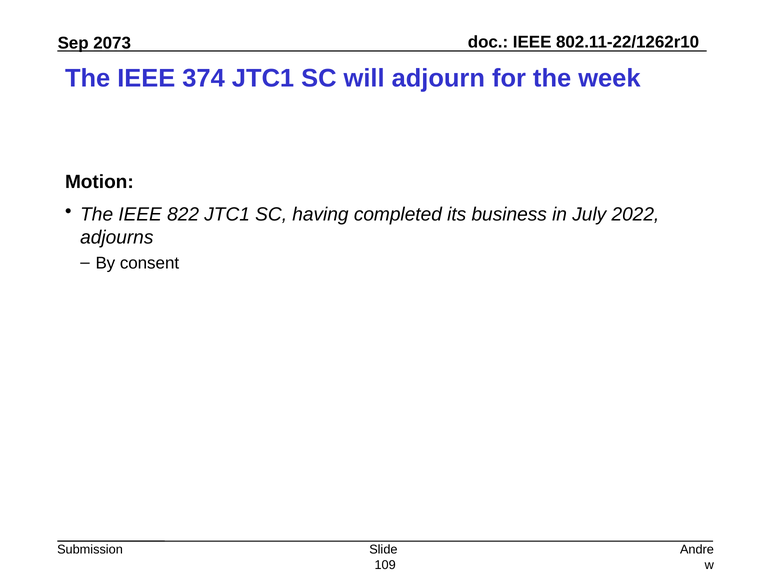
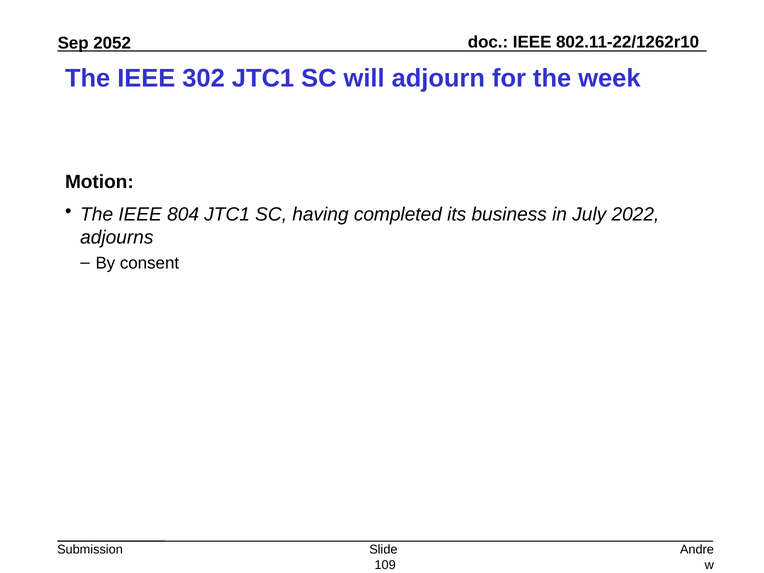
2073: 2073 -> 2052 (112, 43)
374: 374 -> 302 (204, 78)
822: 822 -> 804 (183, 215)
